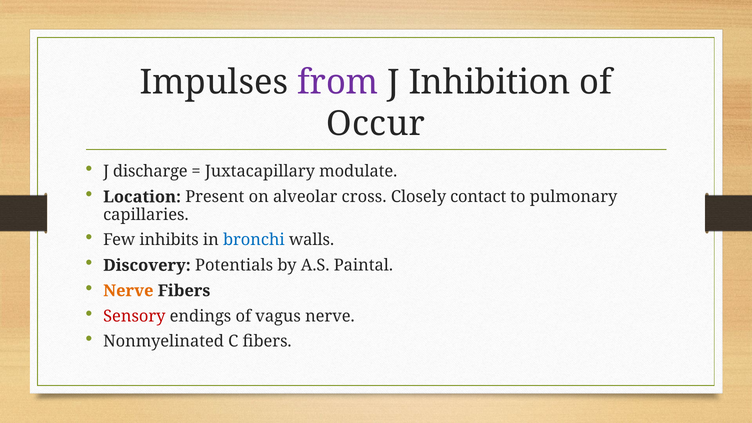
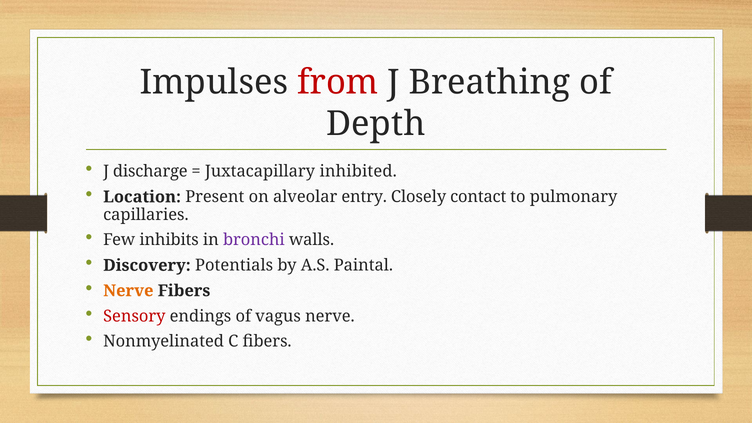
from colour: purple -> red (338, 83)
Inhibition: Inhibition -> Breathing (490, 83)
Occur: Occur -> Depth (376, 124)
modulate: modulate -> inhibited (358, 172)
cross: cross -> entry (364, 197)
bronchi colour: blue -> purple (254, 240)
